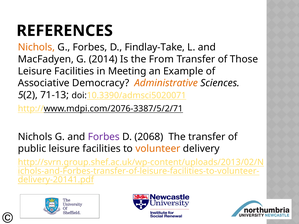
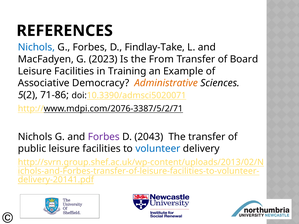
Nichols colour: orange -> blue (36, 47)
2014: 2014 -> 2023 (103, 59)
Those: Those -> Board (244, 59)
Meeting: Meeting -> Training (127, 71)
71-13: 71-13 -> 71-86 (55, 95)
2068: 2068 -> 2043 (149, 137)
volunteer colour: orange -> blue (158, 149)
